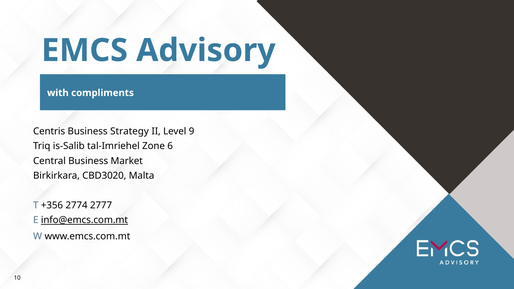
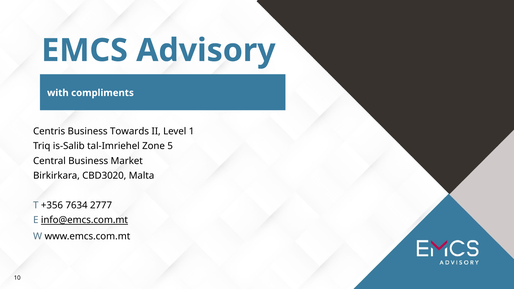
Strategy: Strategy -> Towards (130, 131)
9: 9 -> 1 (192, 131)
6: 6 -> 5 (170, 146)
2774: 2774 -> 7634 (77, 205)
